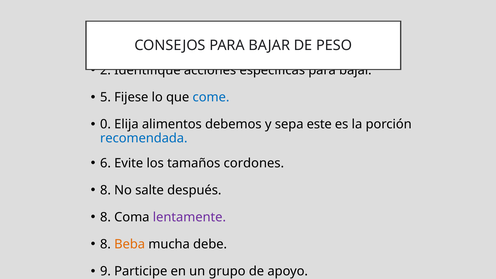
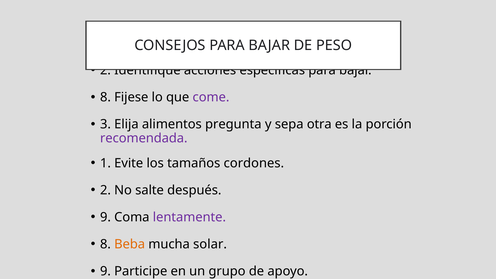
5: 5 -> 8 (105, 97)
come colour: blue -> purple (211, 97)
0: 0 -> 3 (105, 124)
debemos: debemos -> pregunta (233, 124)
este: este -> otra (319, 124)
recomendada colour: blue -> purple (144, 138)
6: 6 -> 1 (105, 163)
8: 8 -> 2 (105, 190)
8: 8 -> 9 (105, 217)
debe: debe -> solar (210, 244)
